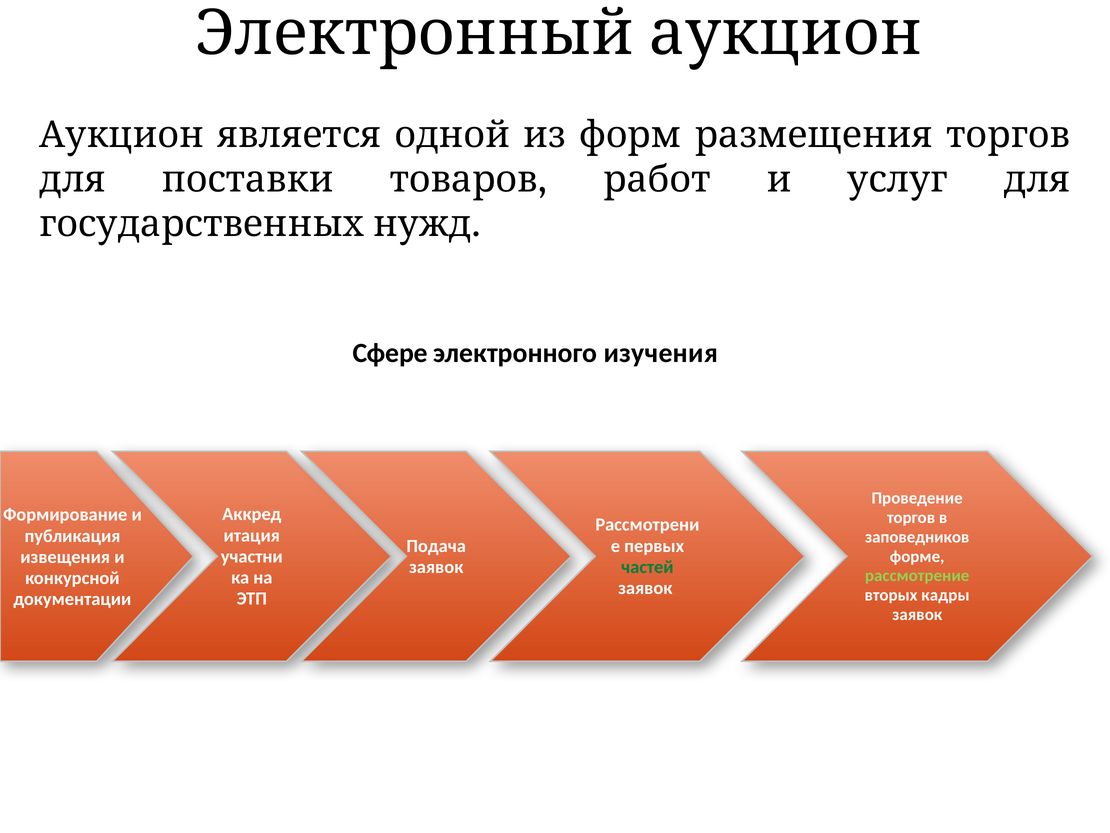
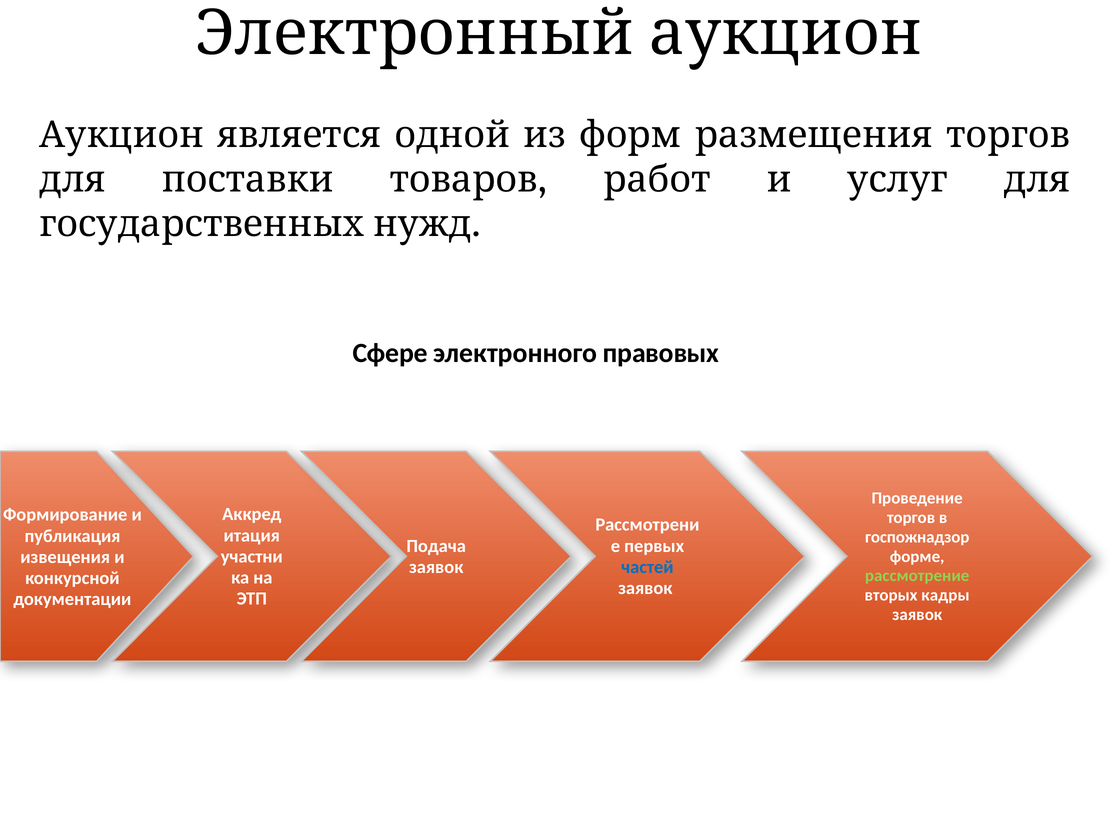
изучения: изучения -> правовых (661, 353)
заповедников: заповедников -> госпожнадзор (917, 537)
частей colour: green -> blue (647, 567)
